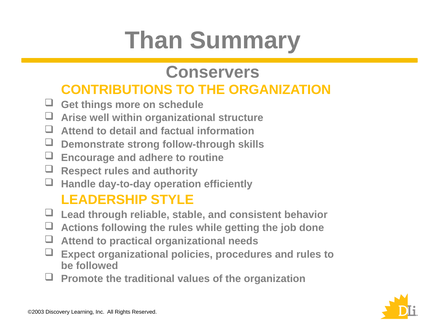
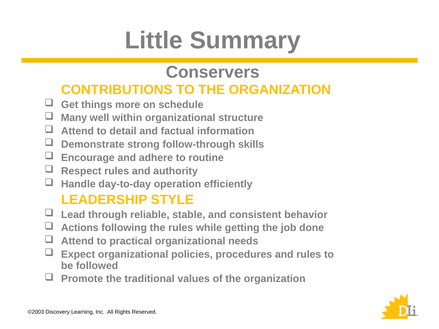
Than: Than -> Little (154, 40)
Arise: Arise -> Many (74, 118)
